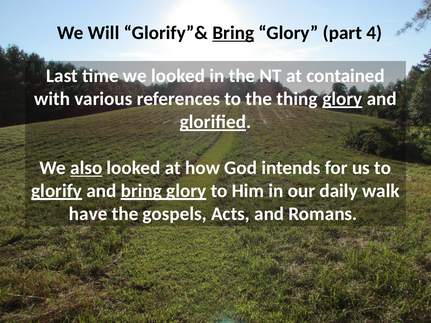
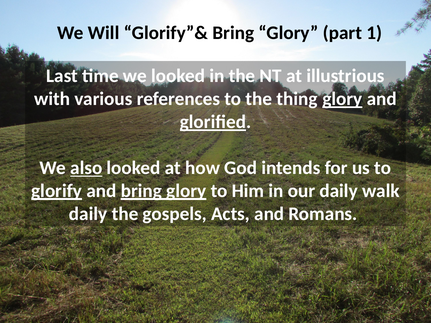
Bring underline: present -> none (233, 33)
4: 4 -> 1 (374, 33)
contained: contained -> illustrious (345, 76)
have: have -> daily (88, 214)
